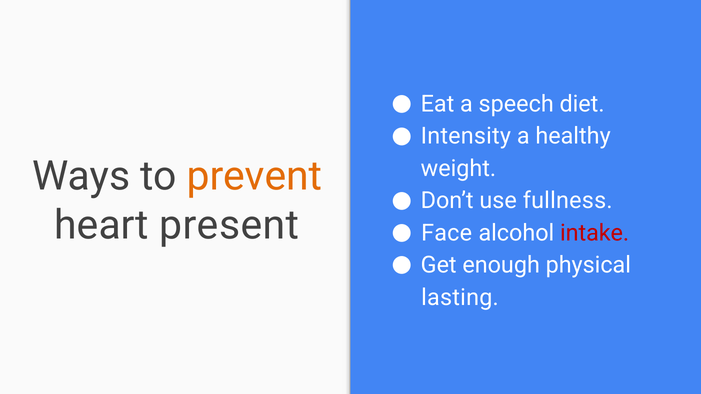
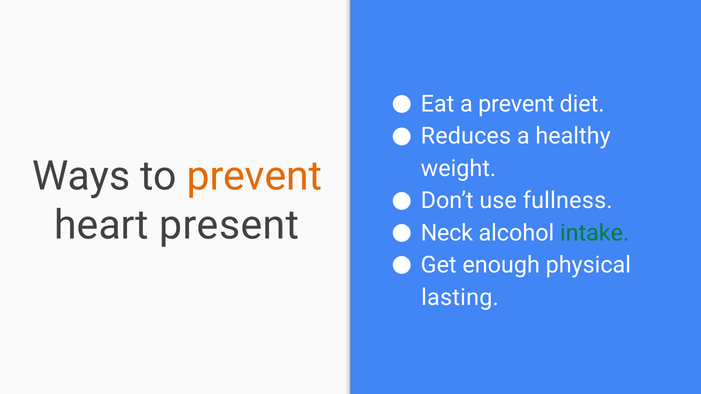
a speech: speech -> prevent (516, 104)
Intensity: Intensity -> Reduces (466, 136)
Face: Face -> Neck (447, 233)
intake colour: red -> green (595, 233)
